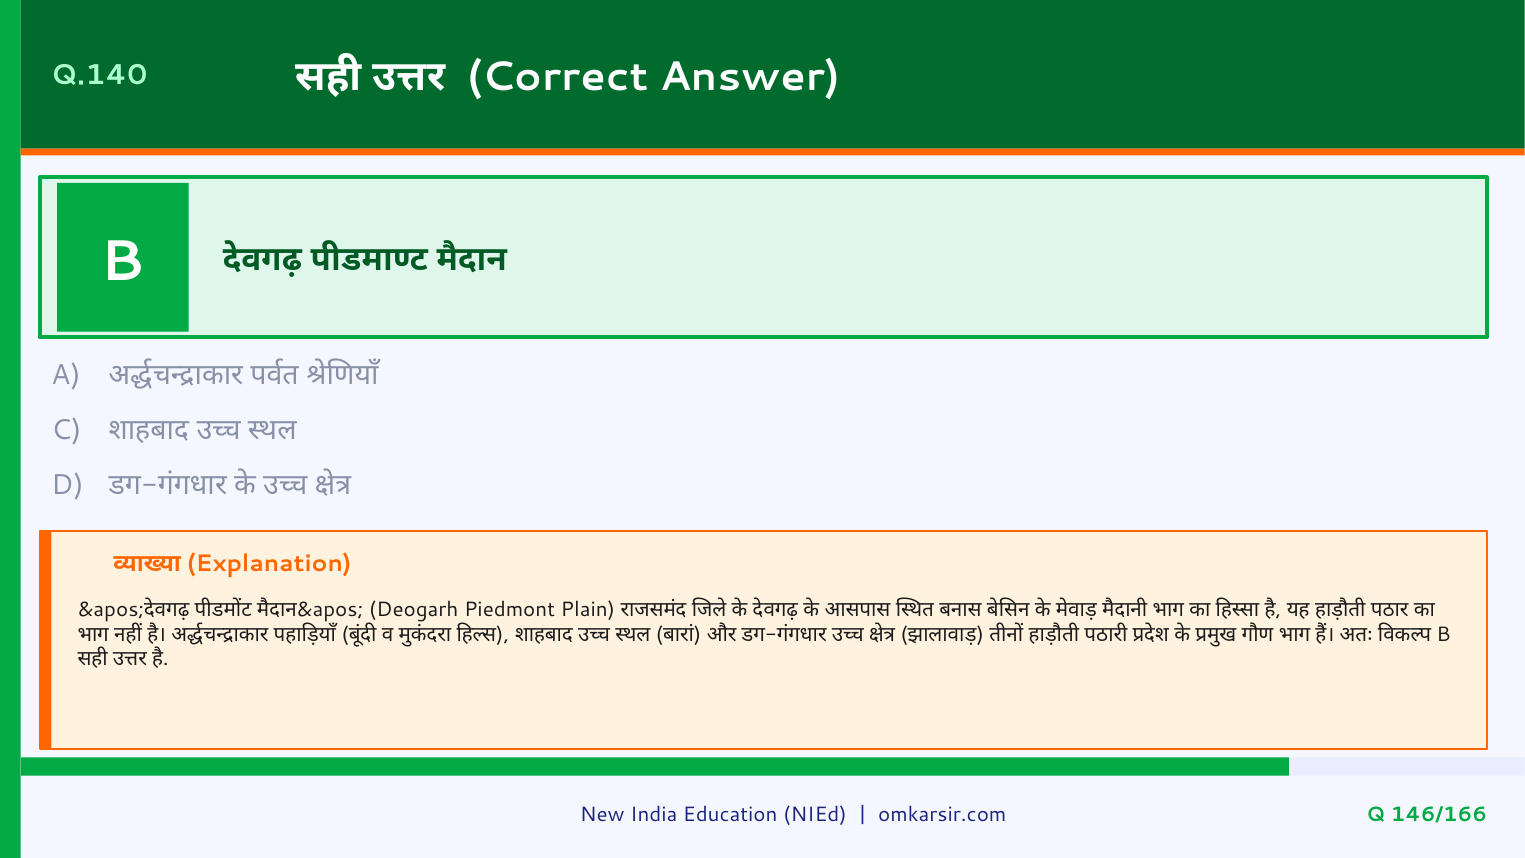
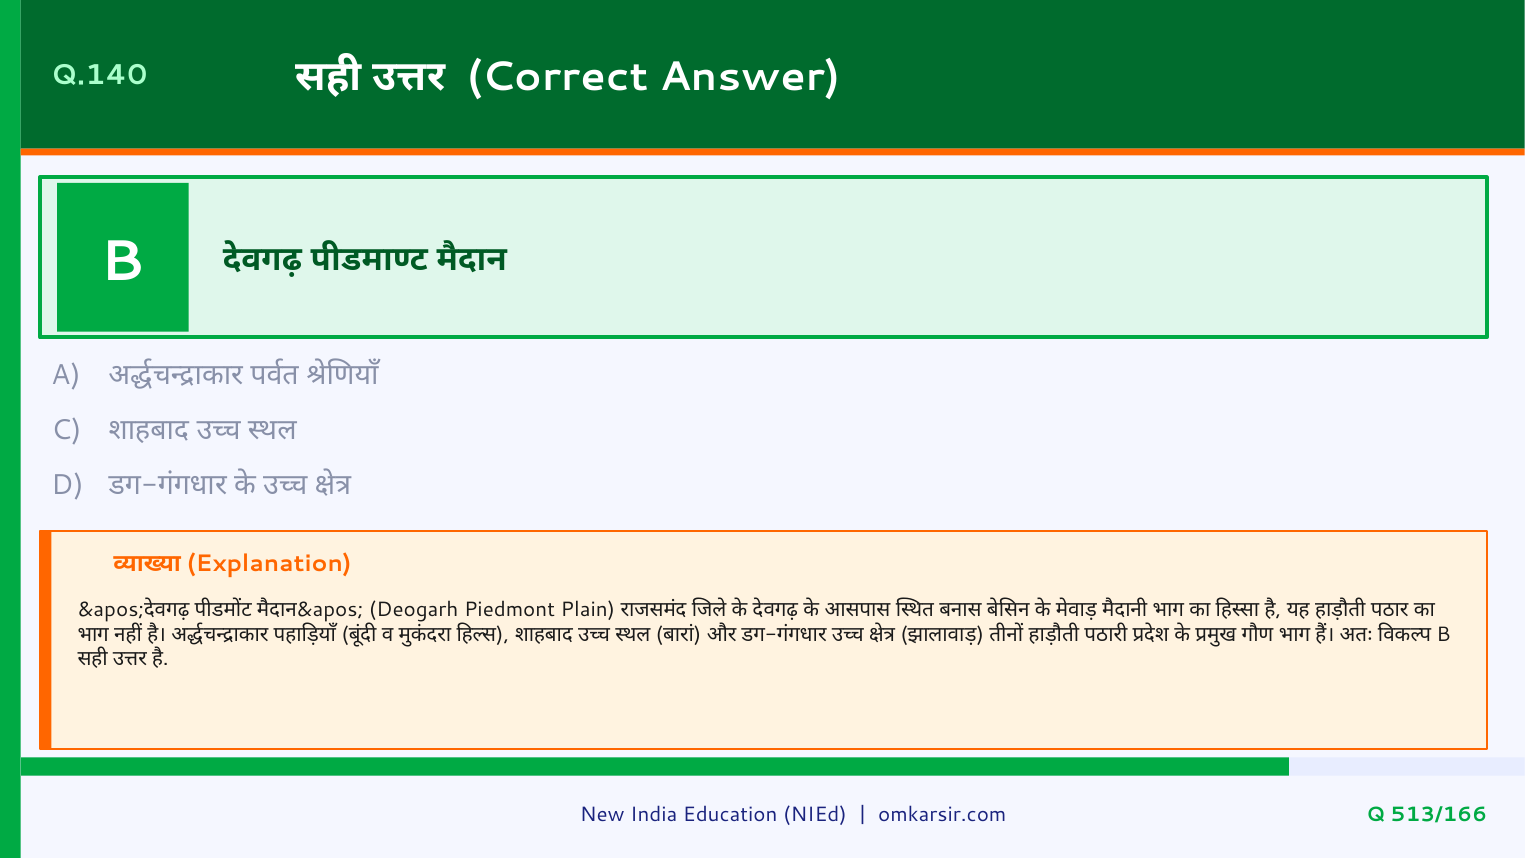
146/166: 146/166 -> 513/166 (1439, 815)
